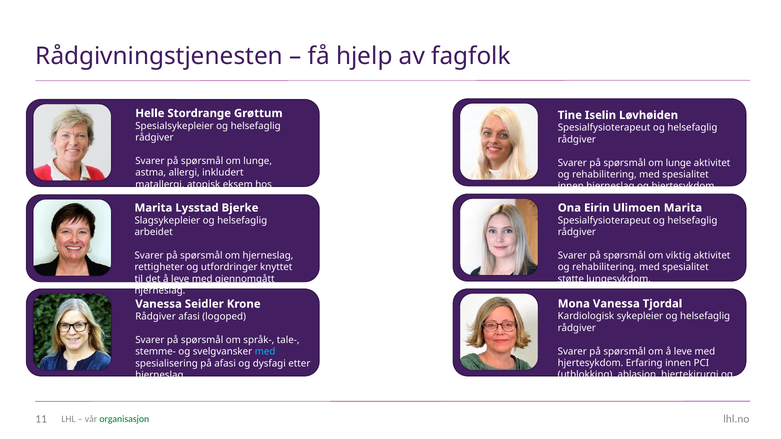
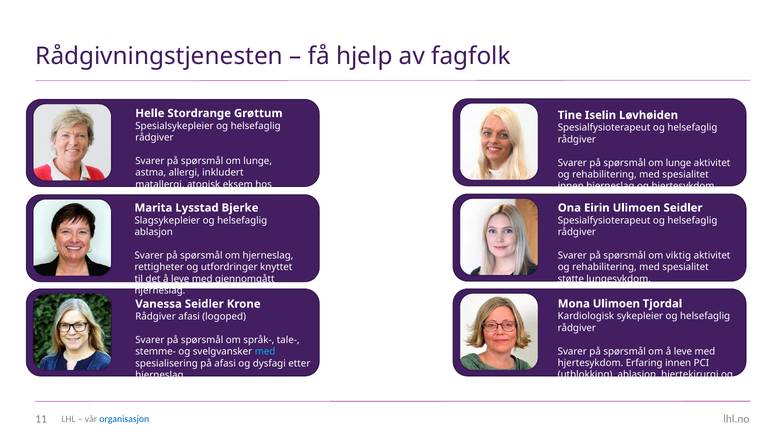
Ulimoen Marita: Marita -> Seidler (683, 208)
arbeidet: arbeidet -> ablasjon (154, 232)
Mona Vanessa: Vanessa -> Ulimoen (616, 304)
organisasjon colour: green -> blue (124, 420)
